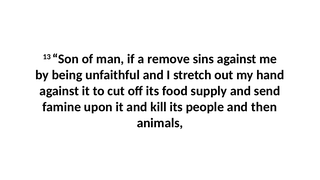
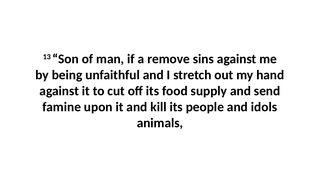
then: then -> idols (264, 107)
